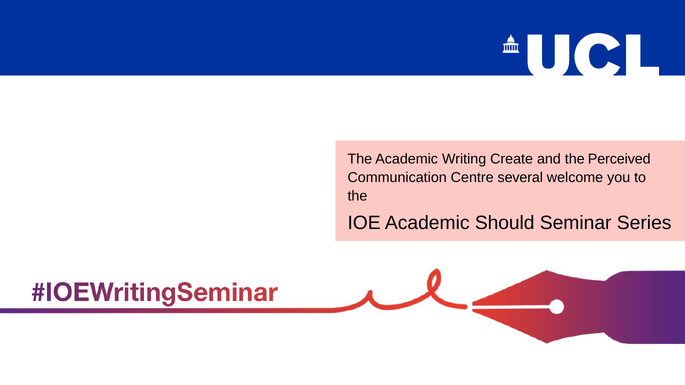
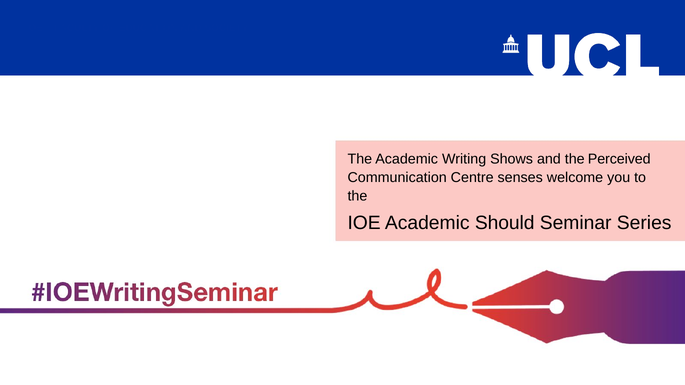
Create: Create -> Shows (512, 159)
several: several -> senses (520, 177)
